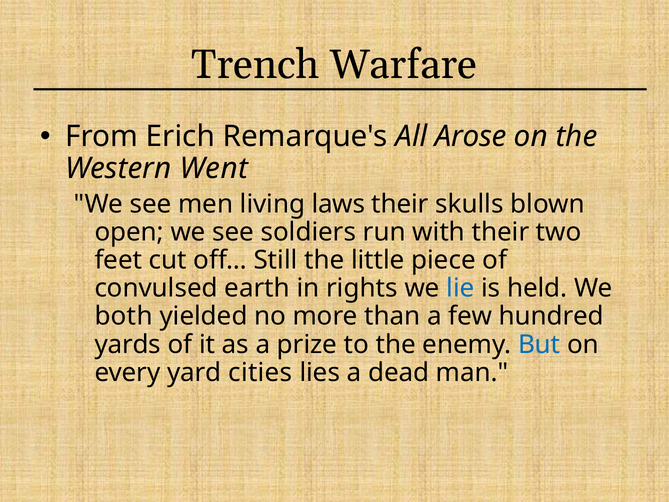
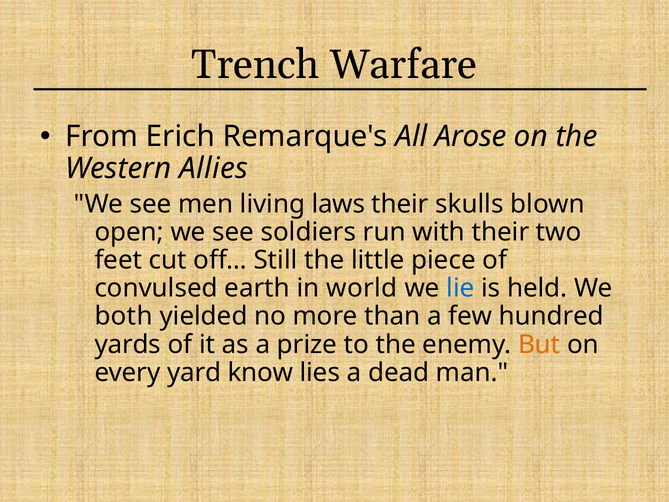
Went: Went -> Allies (214, 168)
rights: rights -> world (362, 288)
But colour: blue -> orange (539, 344)
cities: cities -> know (261, 372)
